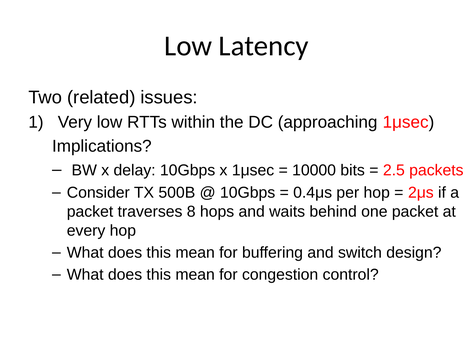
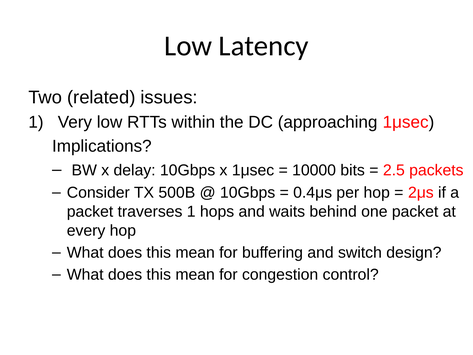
traverses 8: 8 -> 1 (191, 212)
